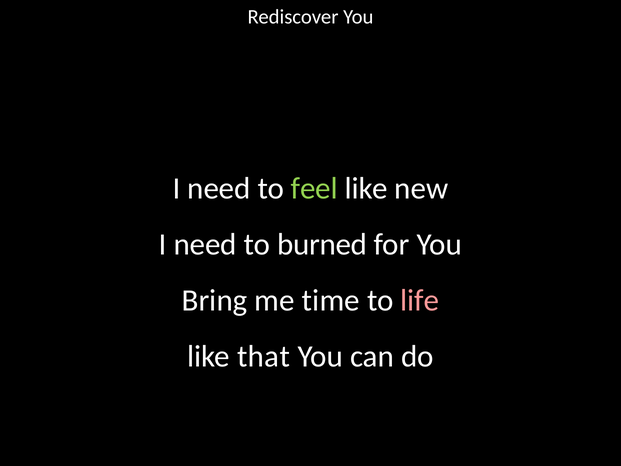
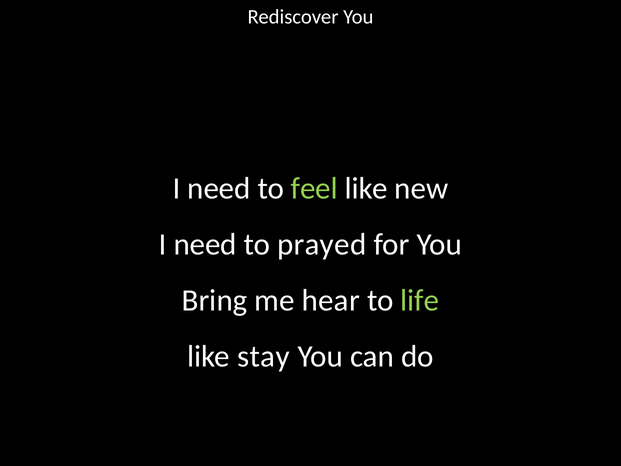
burned: burned -> prayed (322, 244)
time: time -> hear (331, 300)
life colour: pink -> light green (420, 300)
that: that -> stay (264, 356)
